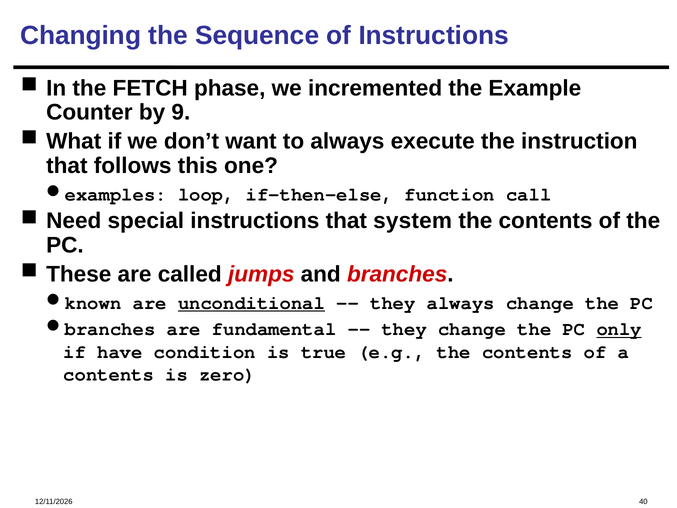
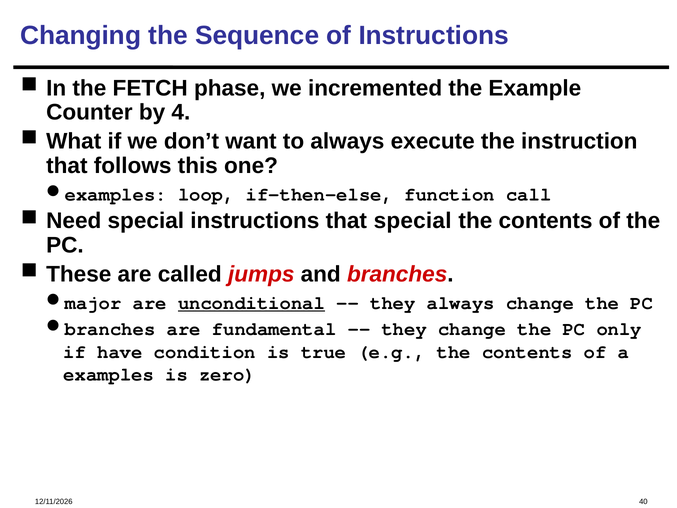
9: 9 -> 4 (181, 112)
that system: system -> special (413, 221)
known: known -> major (93, 303)
only underline: present -> none (619, 329)
contents: contents -> examples (109, 374)
